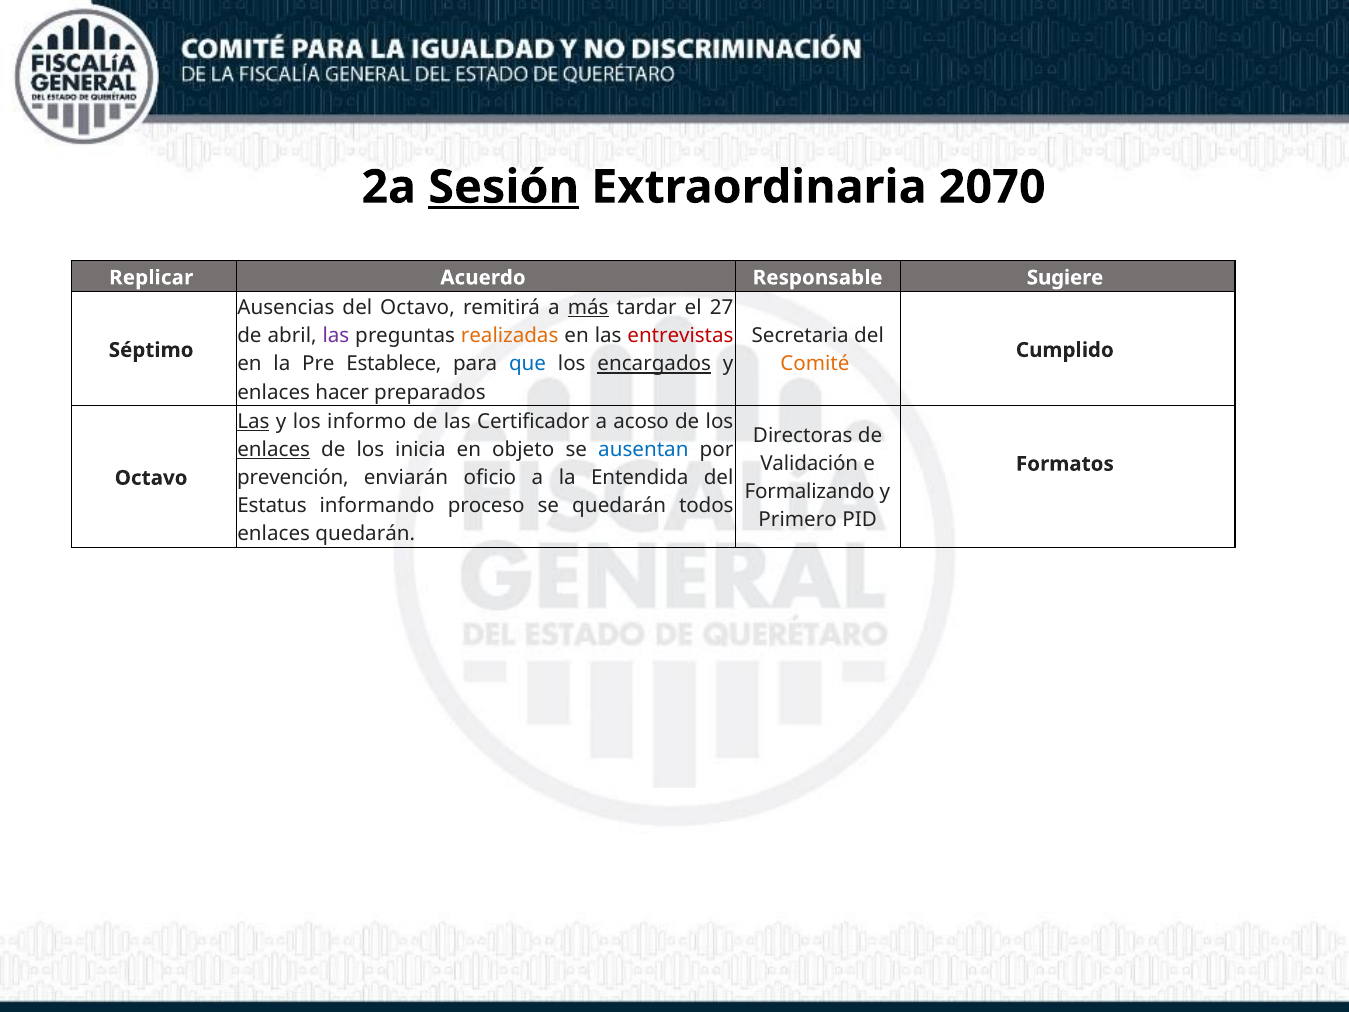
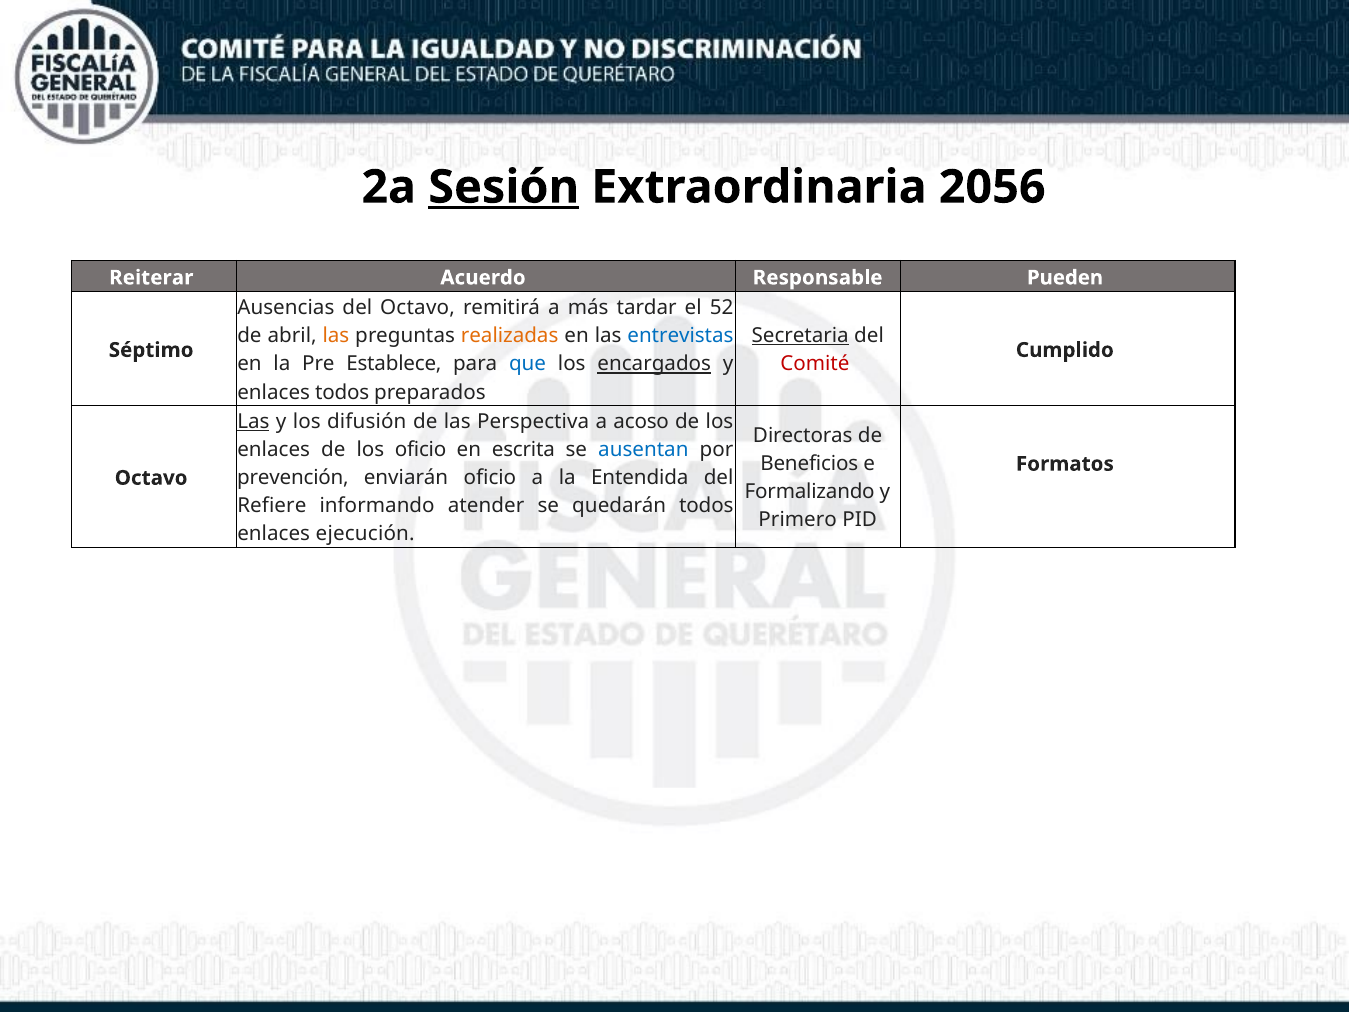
2070: 2070 -> 2056 (992, 187)
Replicar: Replicar -> Reiterar (151, 278)
Sugiere: Sugiere -> Pueden (1065, 278)
más underline: present -> none (588, 308)
27: 27 -> 52 (722, 308)
las colour: purple -> orange (336, 336)
entrevistas colour: red -> blue (680, 336)
Secretaria underline: none -> present (800, 336)
Comité colour: orange -> red (815, 364)
enlaces hacer: hacer -> todos (342, 392)
informo: informo -> difusión (367, 422)
Certificador: Certificador -> Perspectiva (533, 422)
enlaces underline: present -> none (274, 450)
los inicia: inicia -> oficio (421, 450)
objeto: objeto -> escrita (523, 450)
Validación: Validación -> Beneficios (809, 464)
Estatus: Estatus -> Refiere (272, 506)
proceso: proceso -> atender (486, 506)
enlaces quedarán: quedarán -> ejecución (365, 534)
